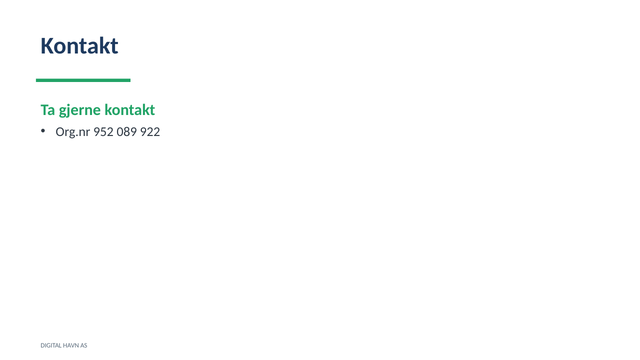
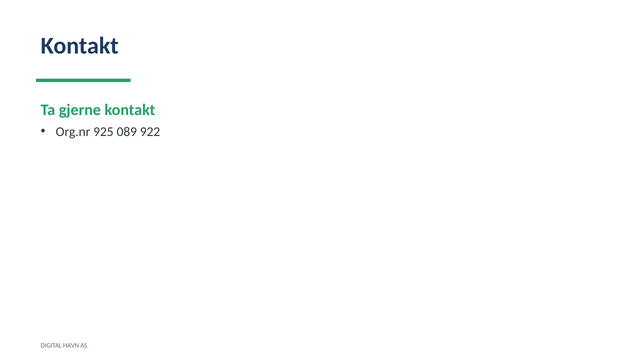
952: 952 -> 925 (103, 132)
